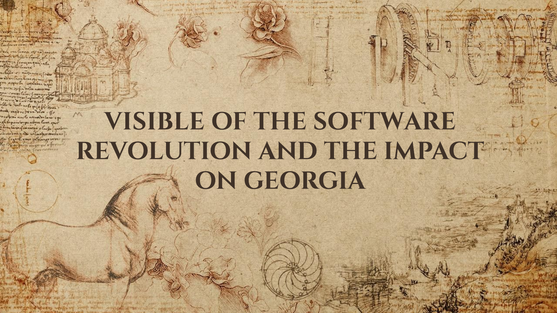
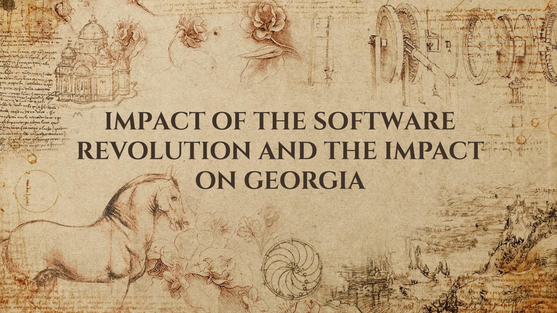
VISIBLE: VISIBLE -> IMPACT (155, 121)
